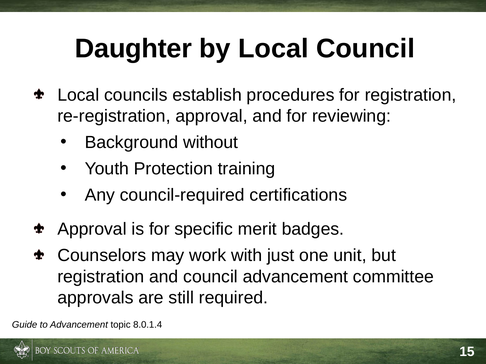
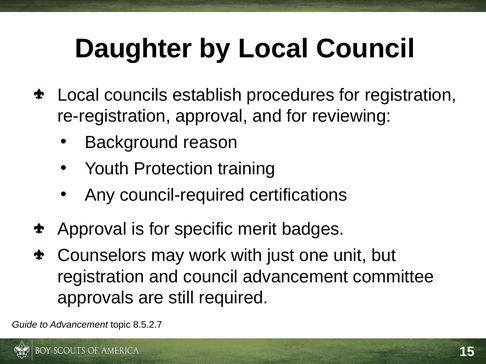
without: without -> reason (211, 143)
8.0.1.4: 8.0.1.4 -> 8.5.2.7 (148, 325)
